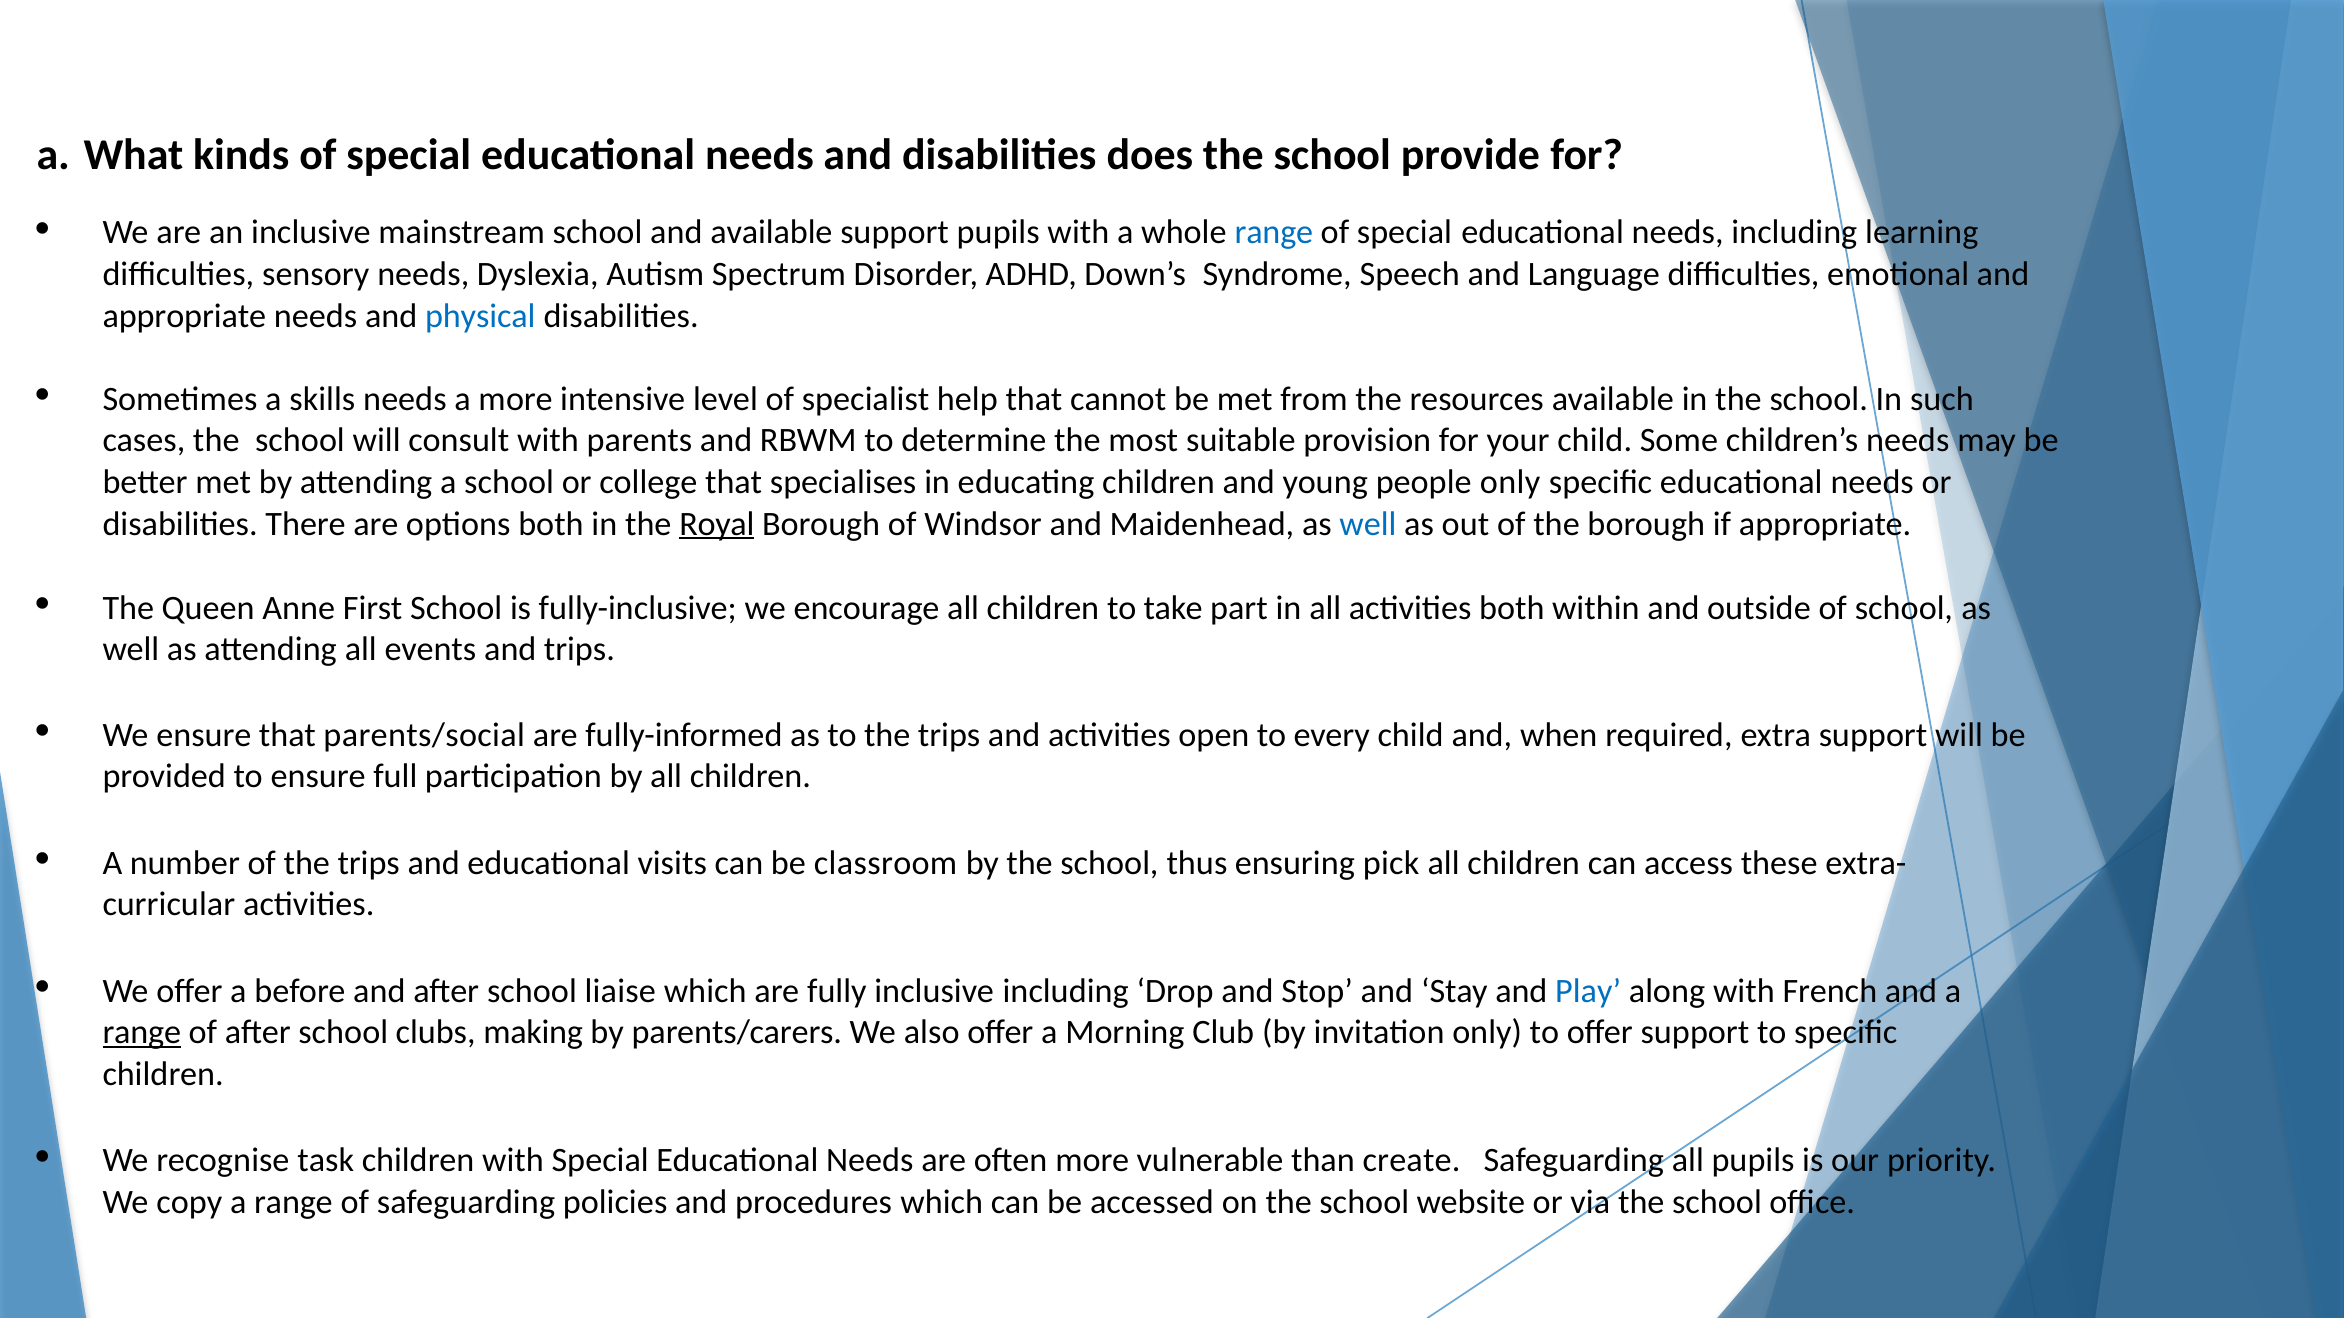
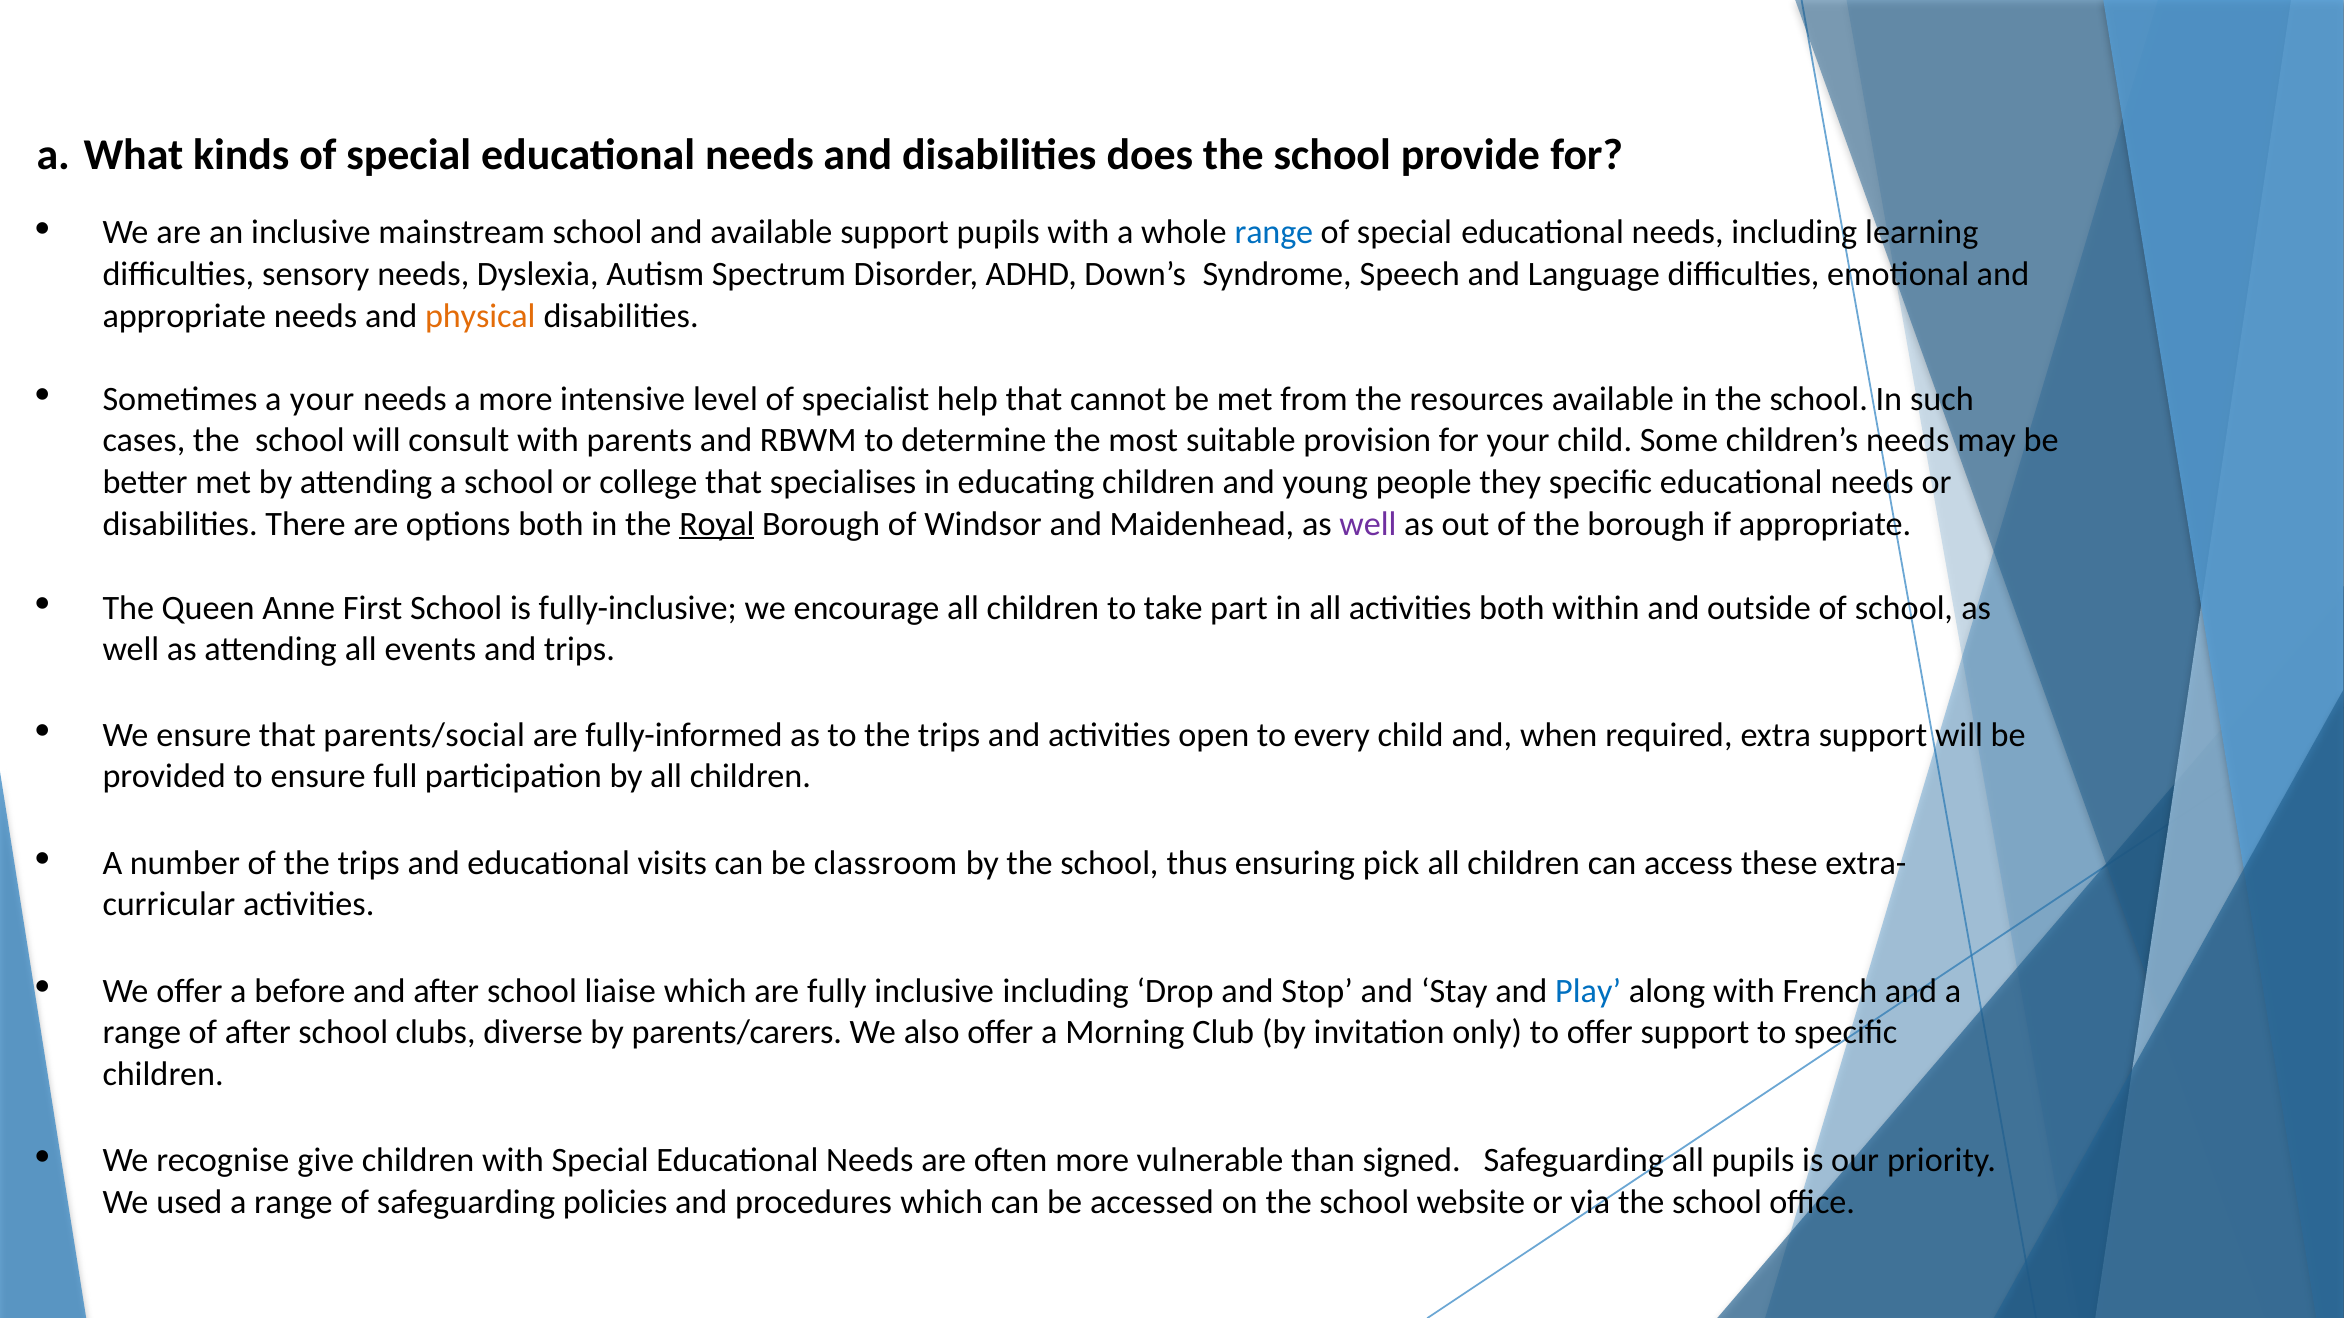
physical colour: blue -> orange (480, 316)
a skills: skills -> your (322, 399)
people only: only -> they (1510, 482)
well colour: blue -> purple (1368, 524)
range underline: present -> none (142, 1033)
making: making -> diverse (533, 1033)
task: task -> give (326, 1161)
create: create -> signed (1412, 1161)
copy: copy -> used (189, 1203)
